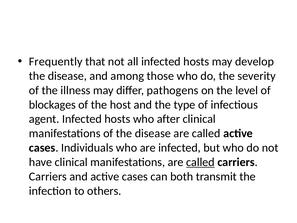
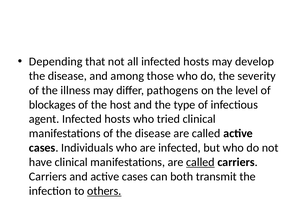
Frequently: Frequently -> Depending (56, 61)
after: after -> tried (168, 119)
others underline: none -> present (104, 191)
